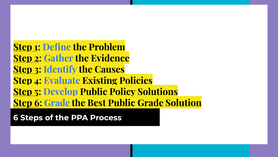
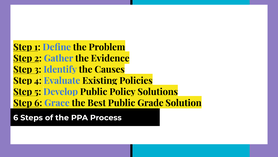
6 Grade: Grade -> Grace (57, 103)
